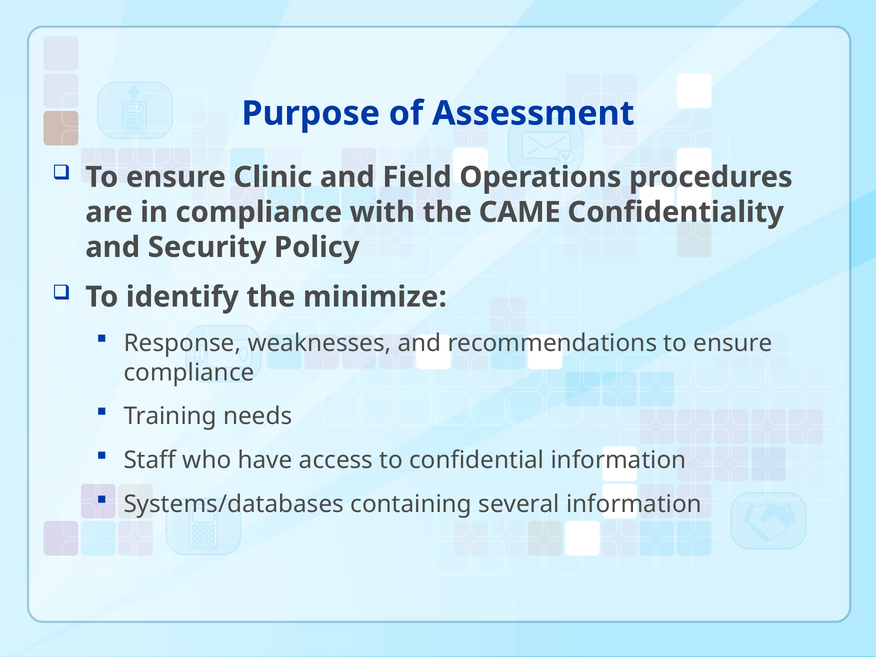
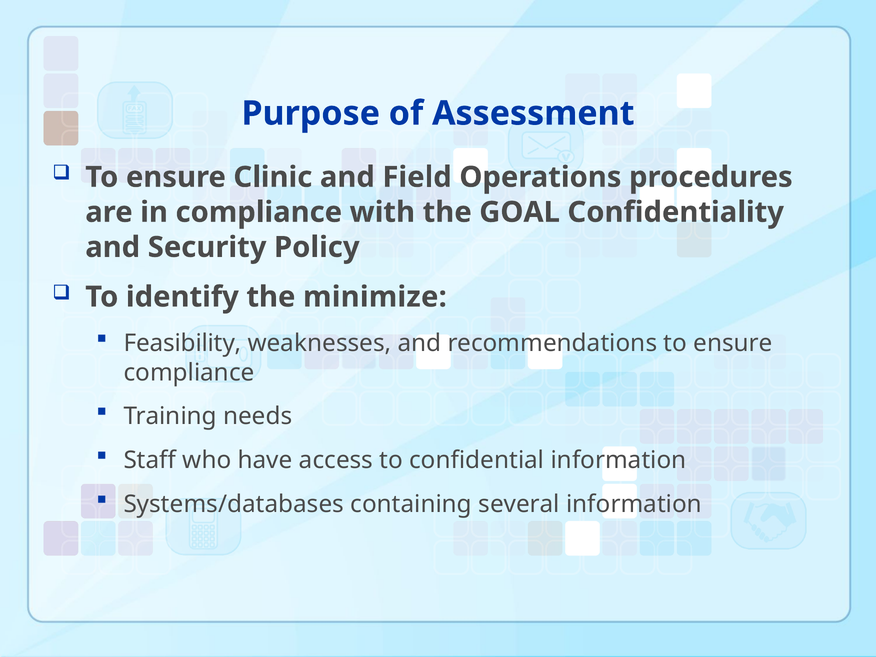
CAME: CAME -> GOAL (520, 212)
Response: Response -> Feasibility (183, 343)
